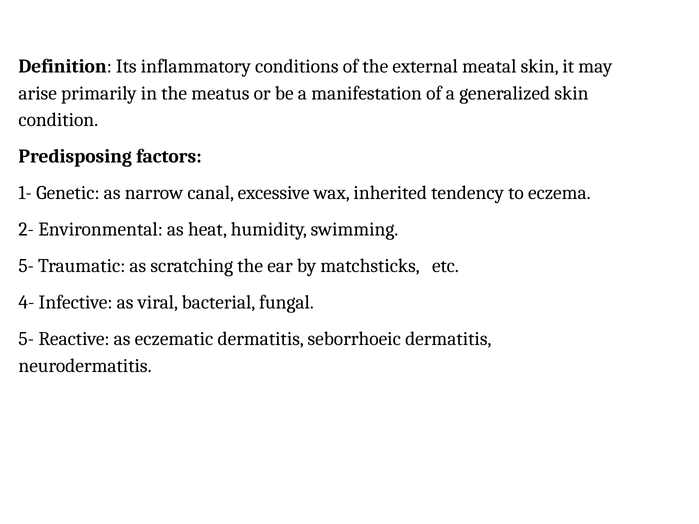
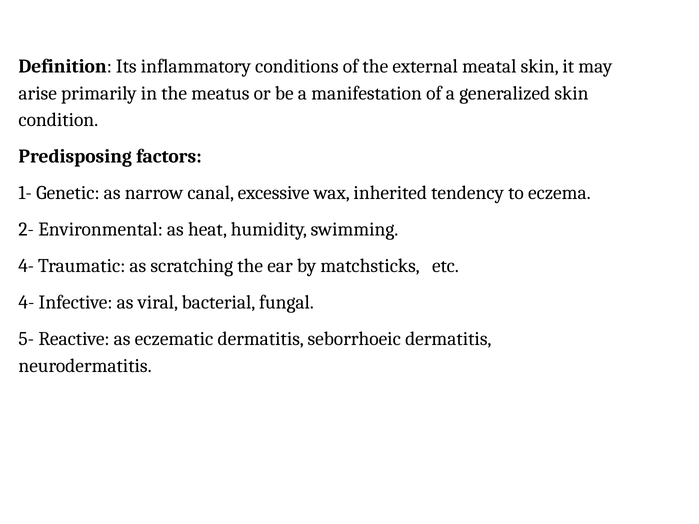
5-: 5- -> 4- (26, 266)
